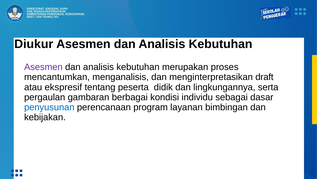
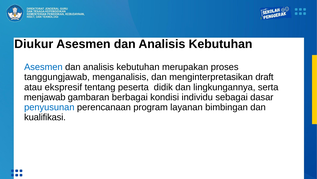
Asesmen colour: purple -> blue (43, 67)
mencantumkan: mencantumkan -> tanggungjawab (57, 77)
pergaulan: pergaulan -> menjawab (45, 97)
kebijakan: kebijakan -> kualifikasi (45, 117)
